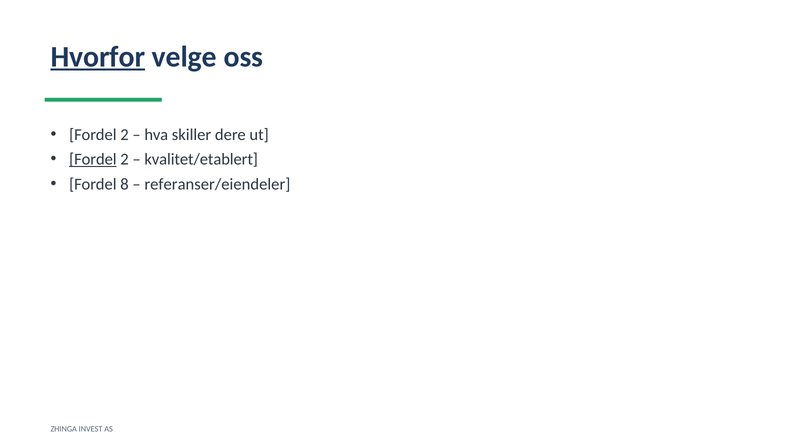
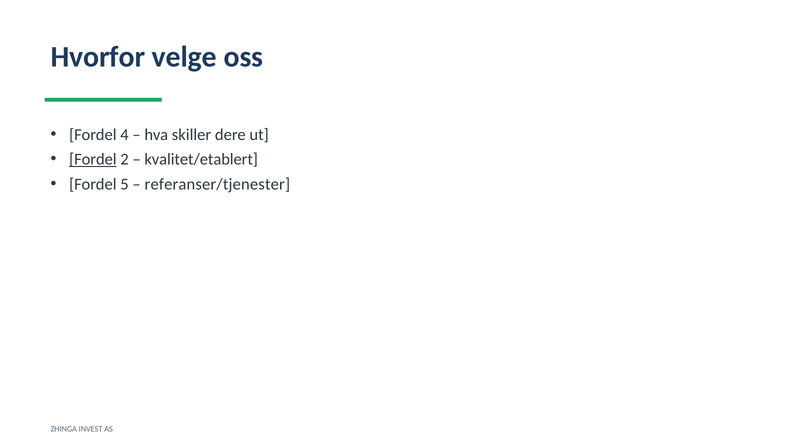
Hvorfor underline: present -> none (98, 57)
2: 2 -> 4 (125, 134)
8: 8 -> 5 (125, 184)
referanser/eiendeler: referanser/eiendeler -> referanser/tjenester (217, 184)
